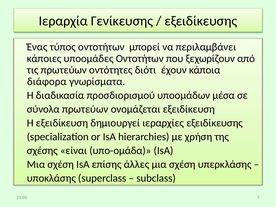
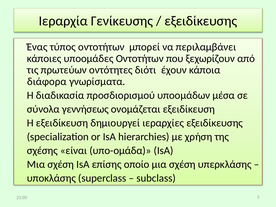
σύνολα πρωτεύων: πρωτεύων -> γεννήσεως (85, 109)
άλλες: άλλες -> οποίο (137, 164)
